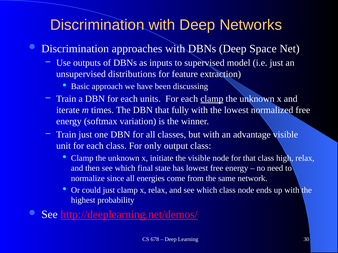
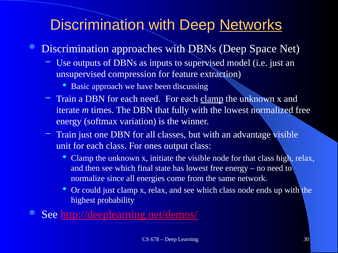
Networks underline: none -> present (251, 25)
distributions: distributions -> compression (132, 74)
each units: units -> need (150, 99)
only: only -> ones (153, 146)
